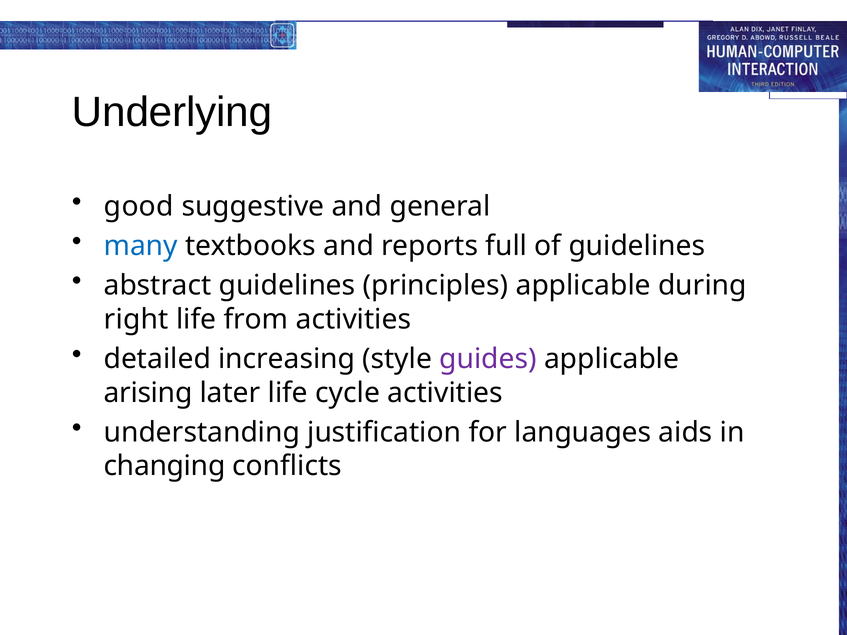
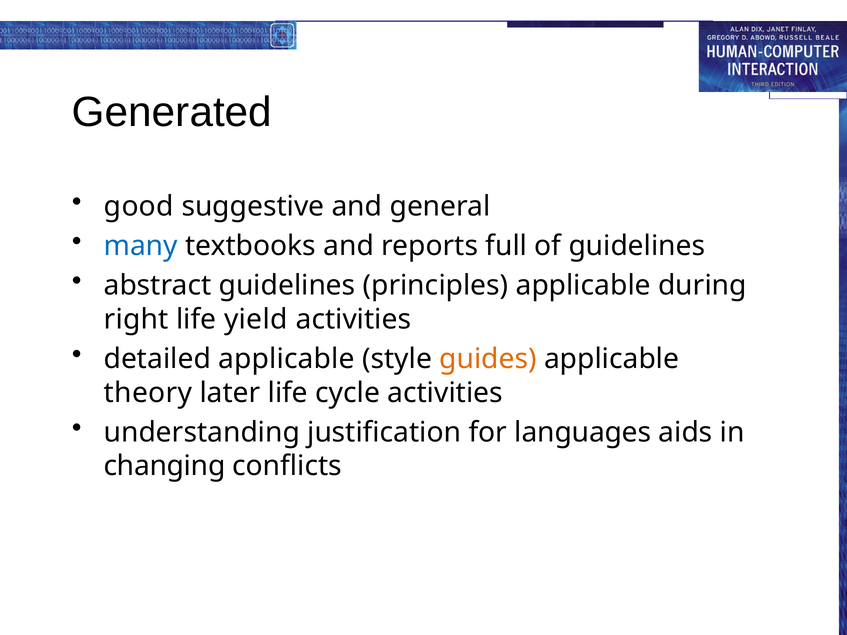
Underlying: Underlying -> Generated (172, 112)
from: from -> yield (256, 320)
detailed increasing: increasing -> applicable (286, 359)
guides colour: purple -> orange (488, 359)
arising: arising -> theory (148, 393)
